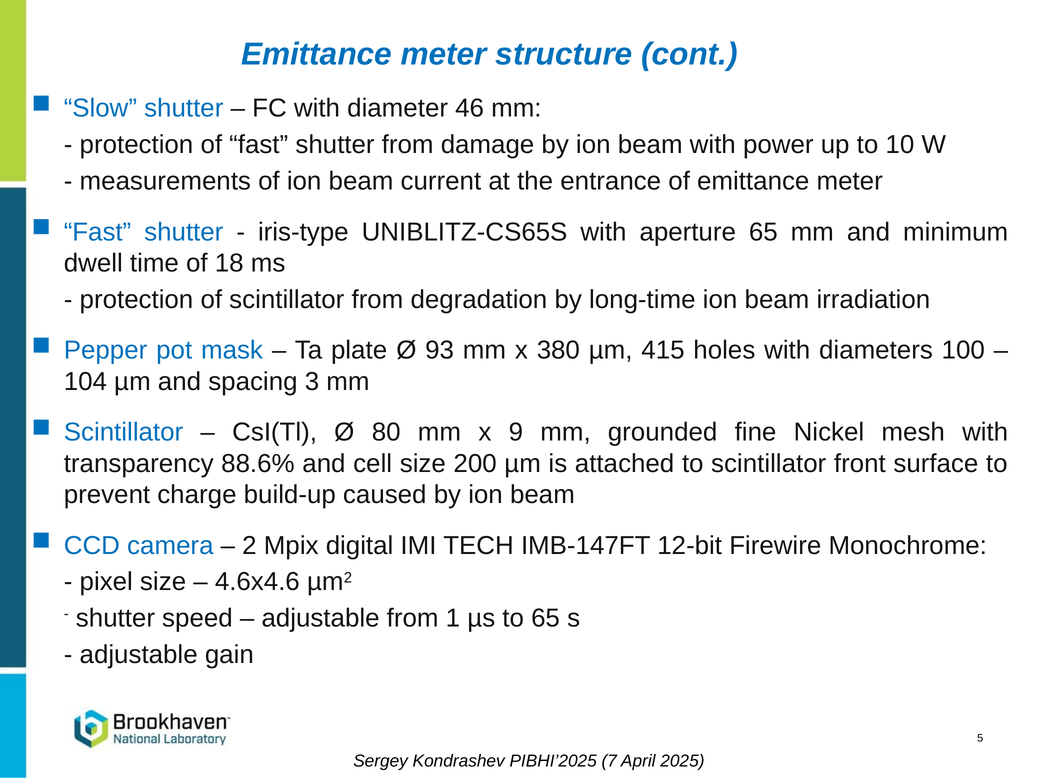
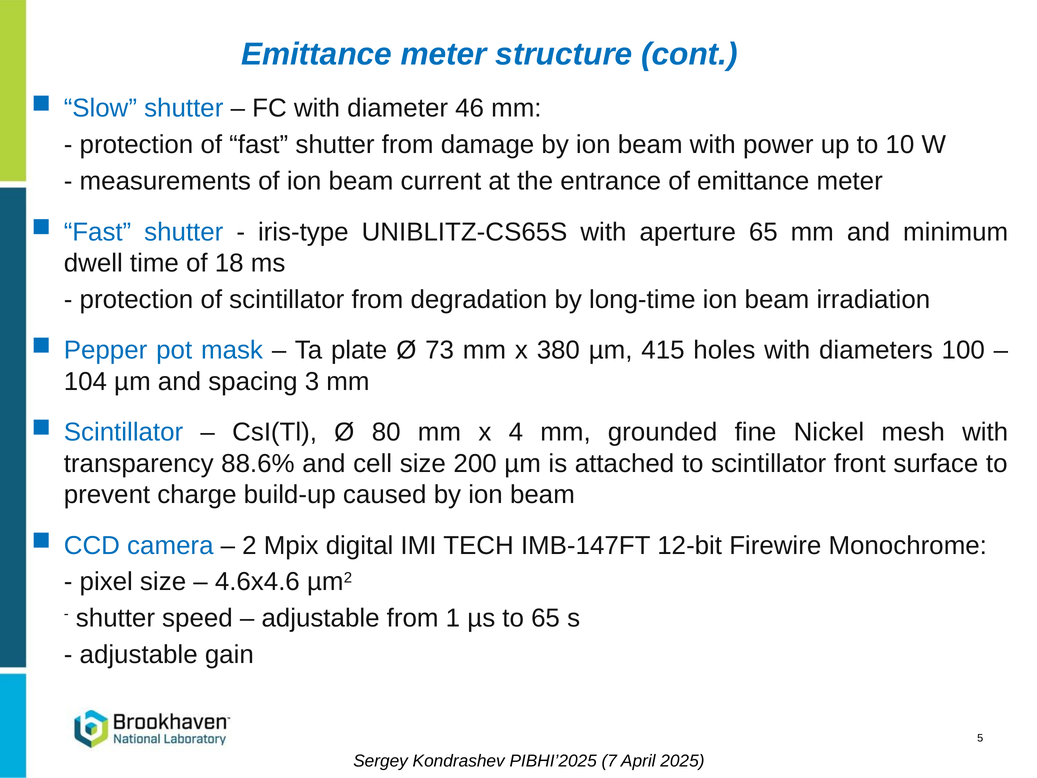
93: 93 -> 73 (440, 350)
9: 9 -> 4 (516, 432)
